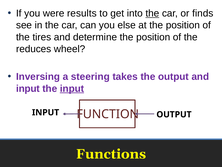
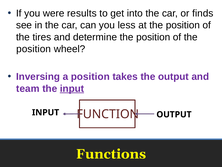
the underline: present -> none (152, 13)
else: else -> less (127, 25)
reduces: reduces -> position (34, 49)
a steering: steering -> position (90, 76)
input: input -> team (28, 88)
